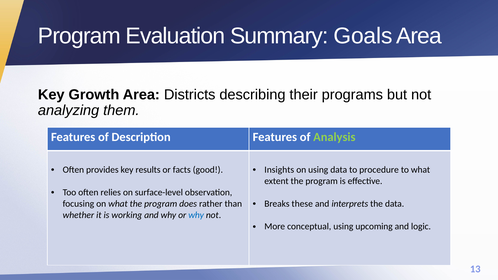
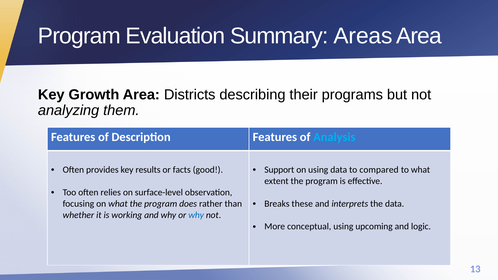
Goals: Goals -> Areas (363, 36)
Analysis colour: light green -> light blue (334, 137)
Insights: Insights -> Support (279, 170)
procedure: procedure -> compared (379, 170)
